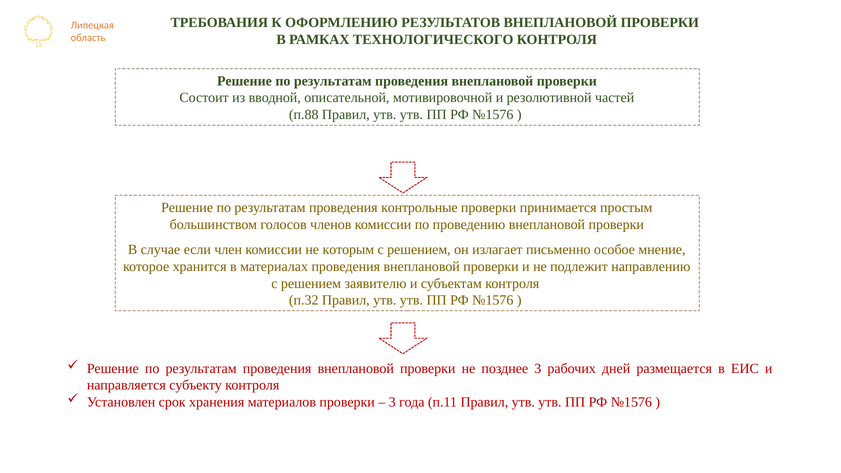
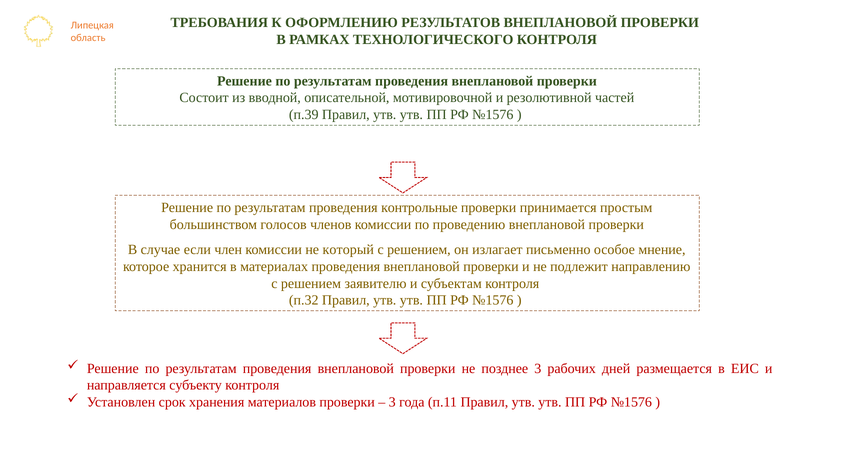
п.88: п.88 -> п.39 (304, 115)
которым: которым -> который (348, 250)
